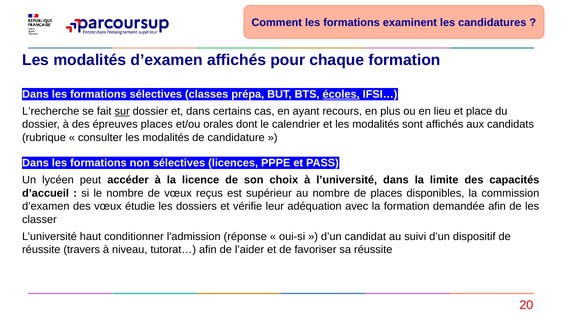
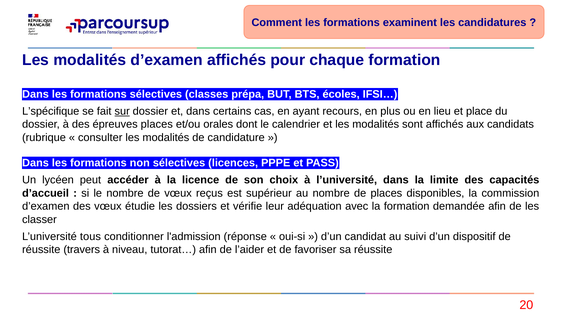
écoles underline: present -> none (341, 94)
L’recherche: L’recherche -> L’spécifique (51, 111)
haut: haut -> tous (90, 237)
